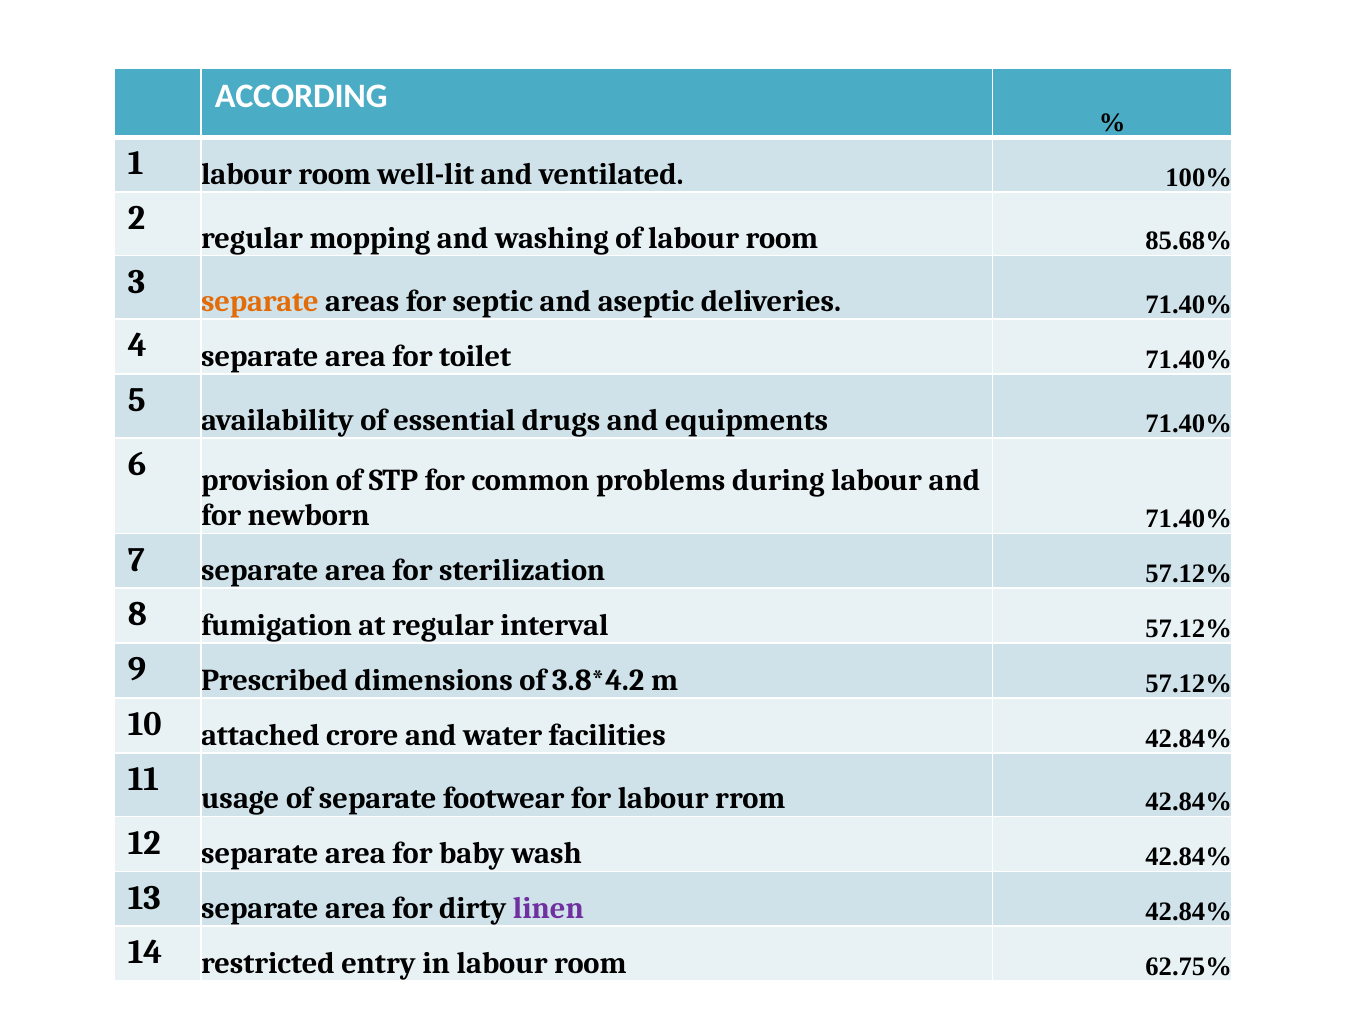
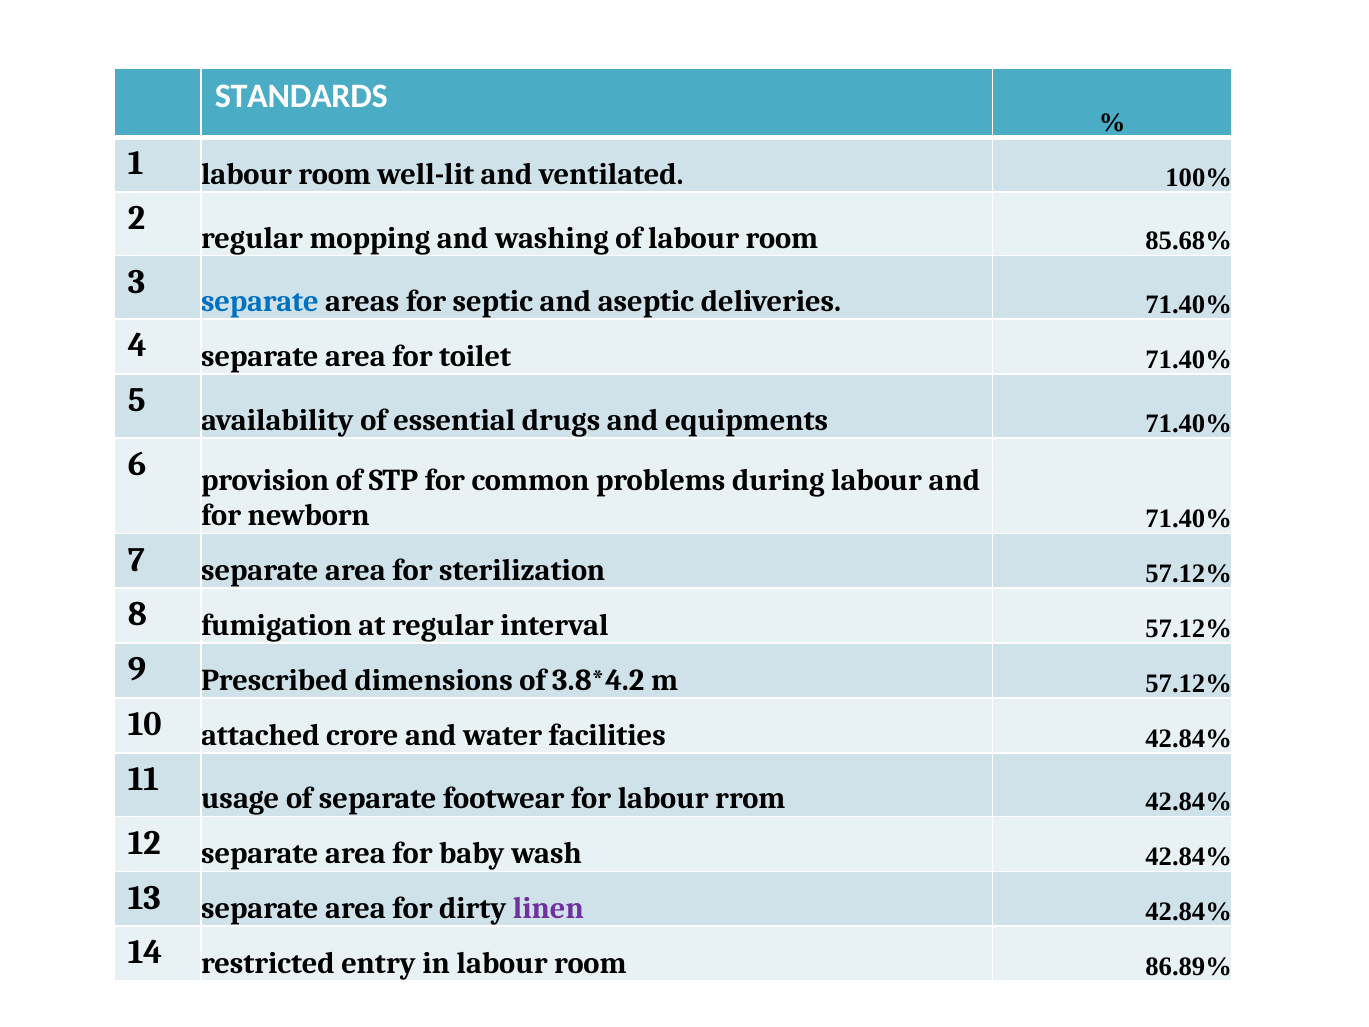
ACCORDING: ACCORDING -> STANDARDS (301, 97)
separate colour: orange -> blue (260, 302)
62.75%: 62.75% -> 86.89% (1189, 966)
